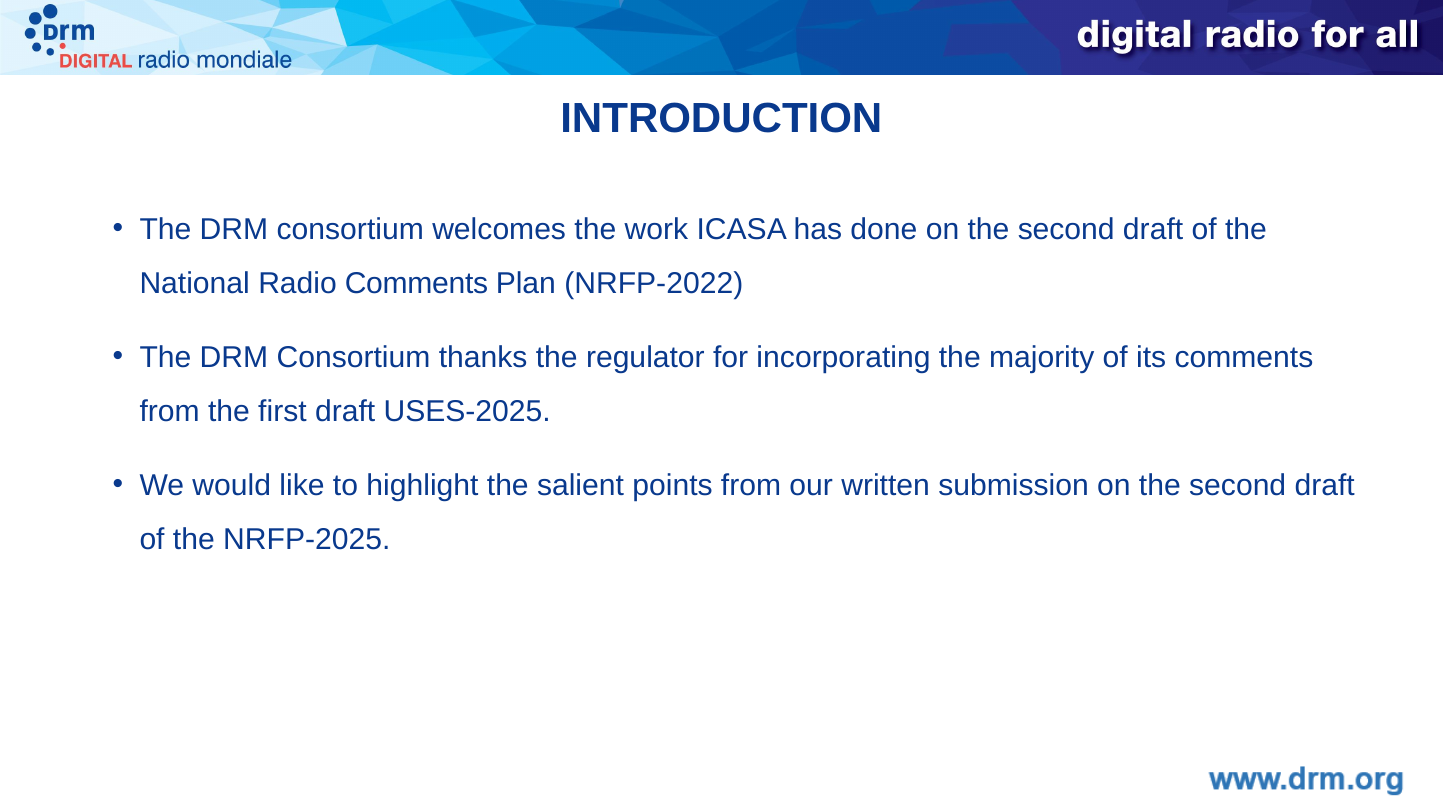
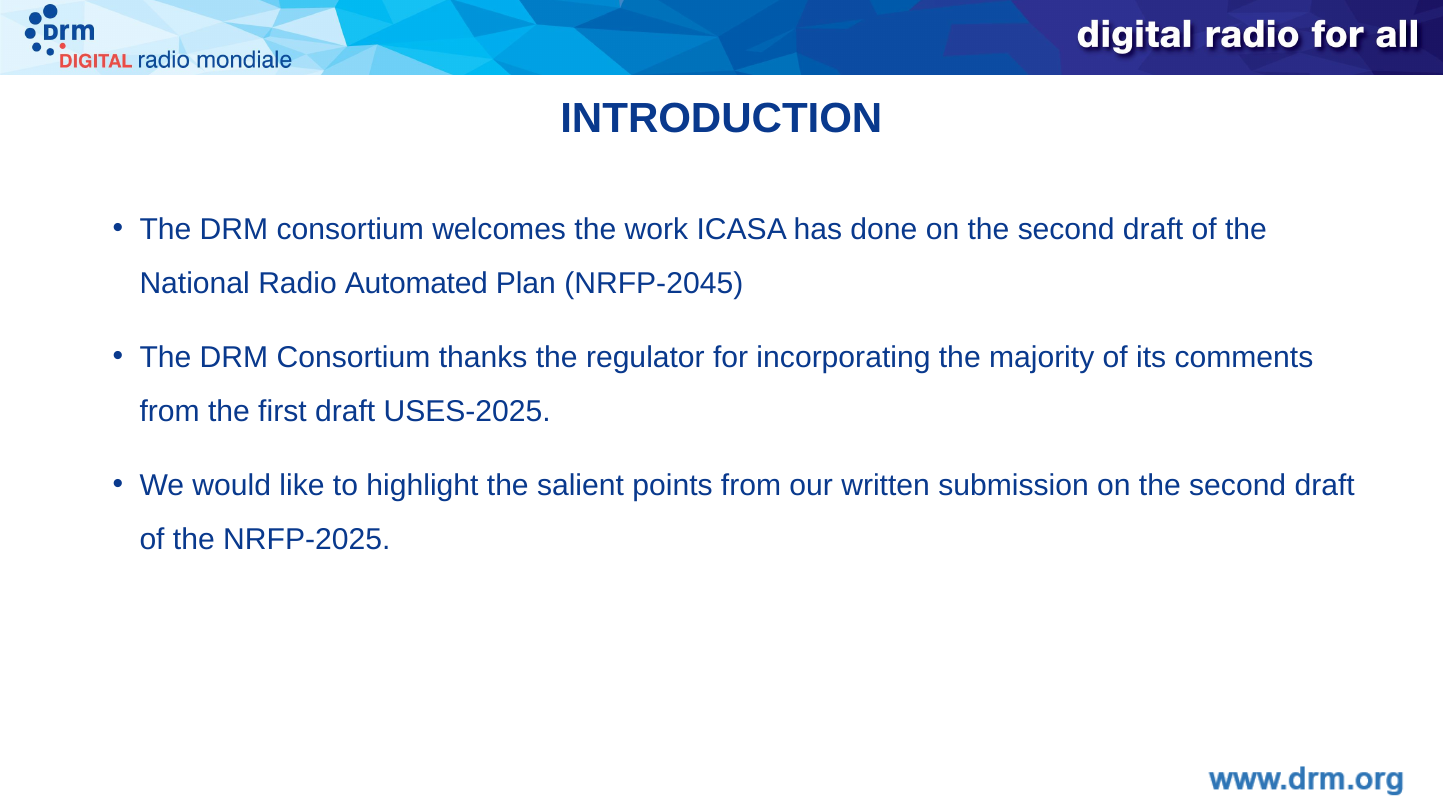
Radio Comments: Comments -> Automated (416, 283)
NRFP-2022: NRFP-2022 -> NRFP-2045 (654, 283)
